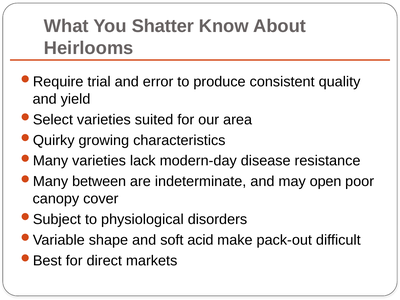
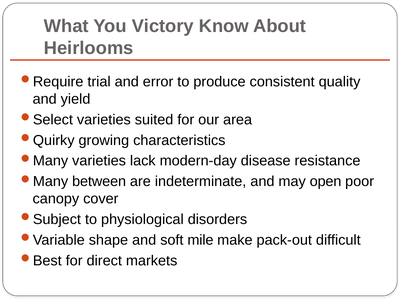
Shatter: Shatter -> Victory (163, 26)
acid: acid -> mile (200, 240)
